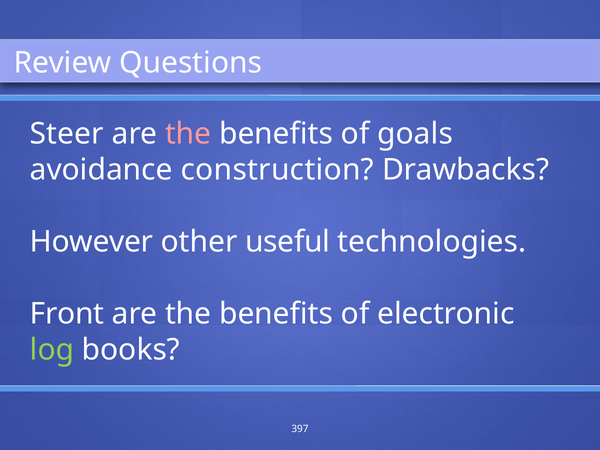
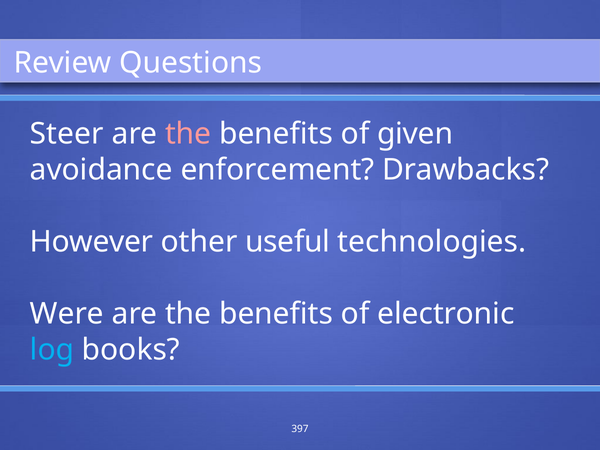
goals: goals -> given (415, 134)
construction: construction -> enforcement (278, 170)
Front: Front -> Were (67, 314)
log colour: light green -> light blue (52, 350)
